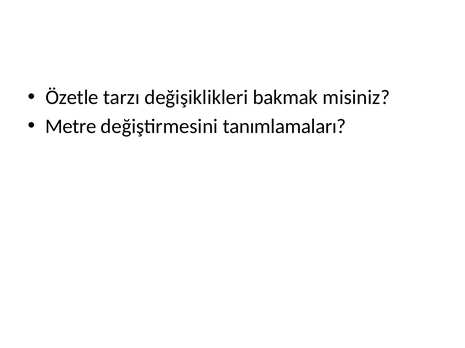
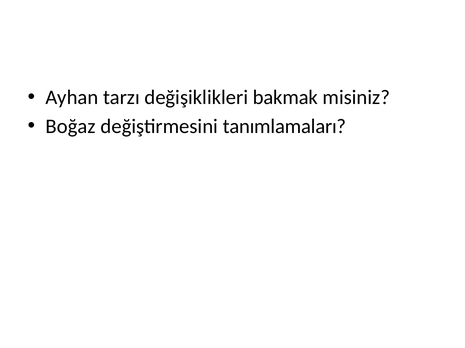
Özetle: Özetle -> Ayhan (72, 98)
Metre: Metre -> Boğaz (71, 126)
